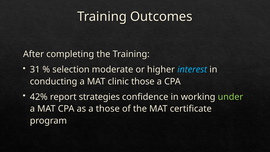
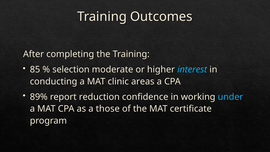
31: 31 -> 85 (35, 69)
clinic those: those -> areas (143, 81)
42%: 42% -> 89% (39, 97)
strategies: strategies -> reduction (99, 97)
under colour: light green -> light blue (230, 97)
